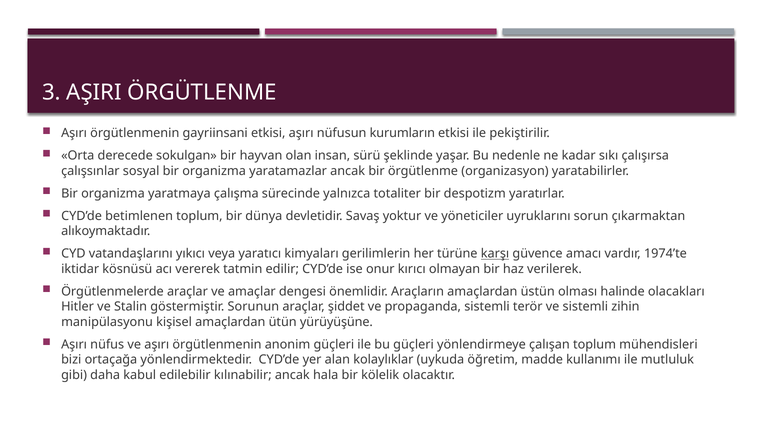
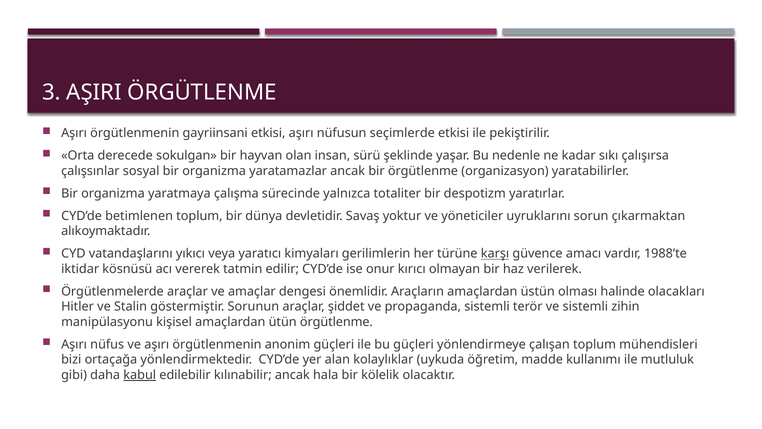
kurumların: kurumların -> seçimlerde (402, 133)
1974’te: 1974’te -> 1988’te (665, 254)
ütün yürüyüşüne: yürüyüşüne -> örgütlenme (336, 322)
kabul underline: none -> present (140, 375)
